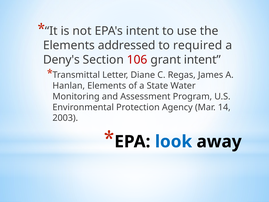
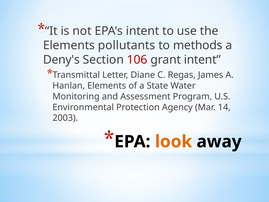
addressed: addressed -> pollutants (127, 45)
required: required -> methods (198, 45)
look colour: blue -> orange (173, 141)
